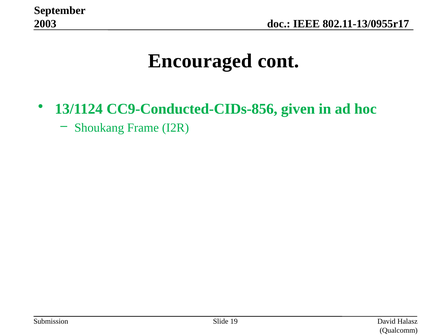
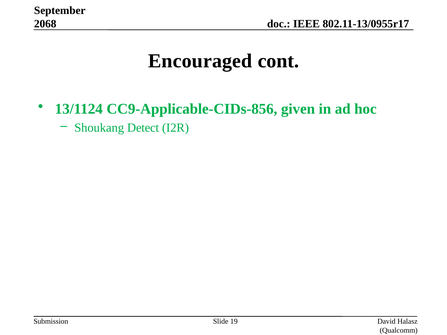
2003: 2003 -> 2068 (45, 24)
CC9-Conducted-CIDs-856: CC9-Conducted-CIDs-856 -> CC9-Applicable-CIDs-856 (192, 109)
Frame: Frame -> Detect (143, 128)
